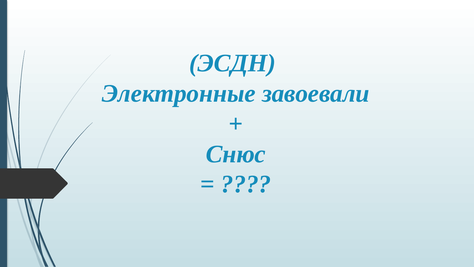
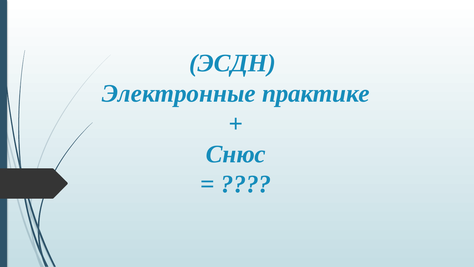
завоевали: завоевали -> практике (316, 93)
